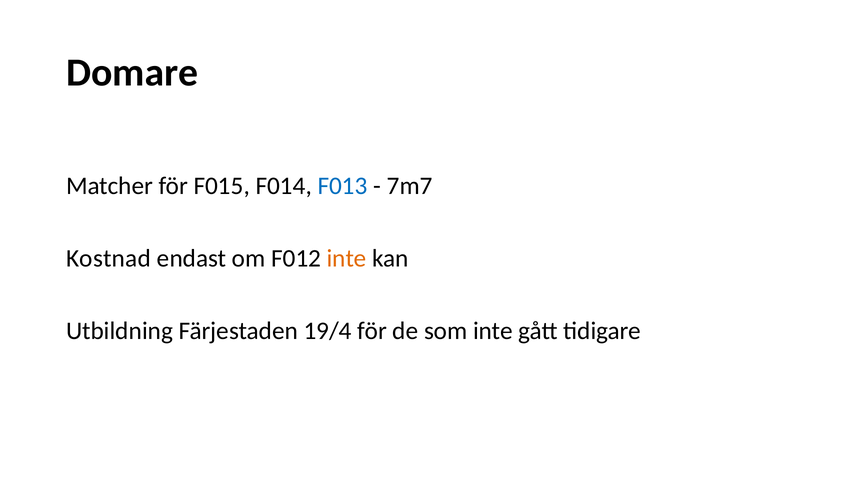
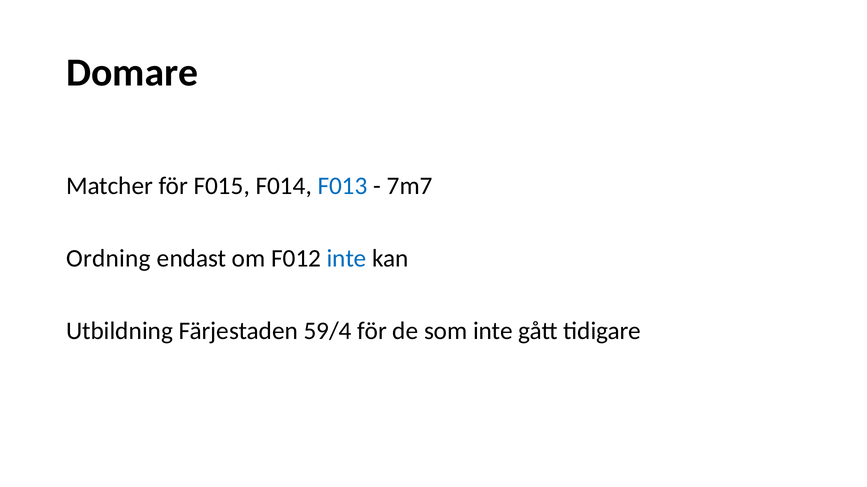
Kostnad: Kostnad -> Ordning (109, 259)
inte colour: orange -> blue (347, 259)
19/4: 19/4 -> 59/4 (328, 331)
